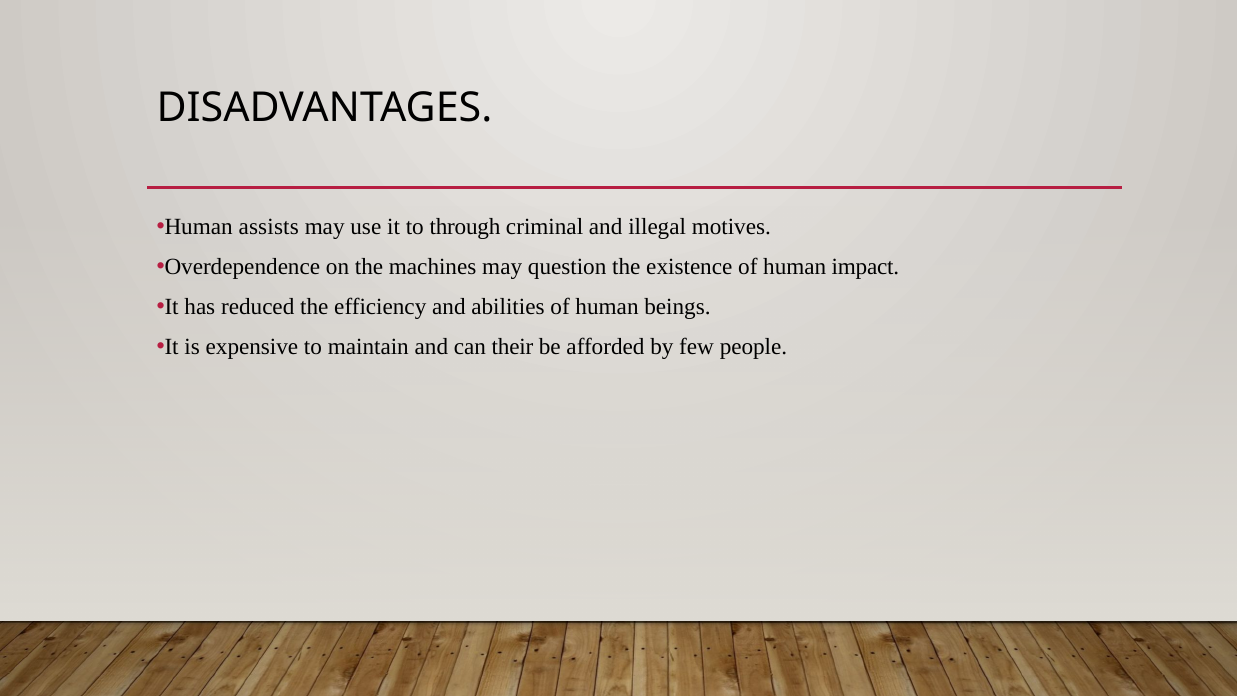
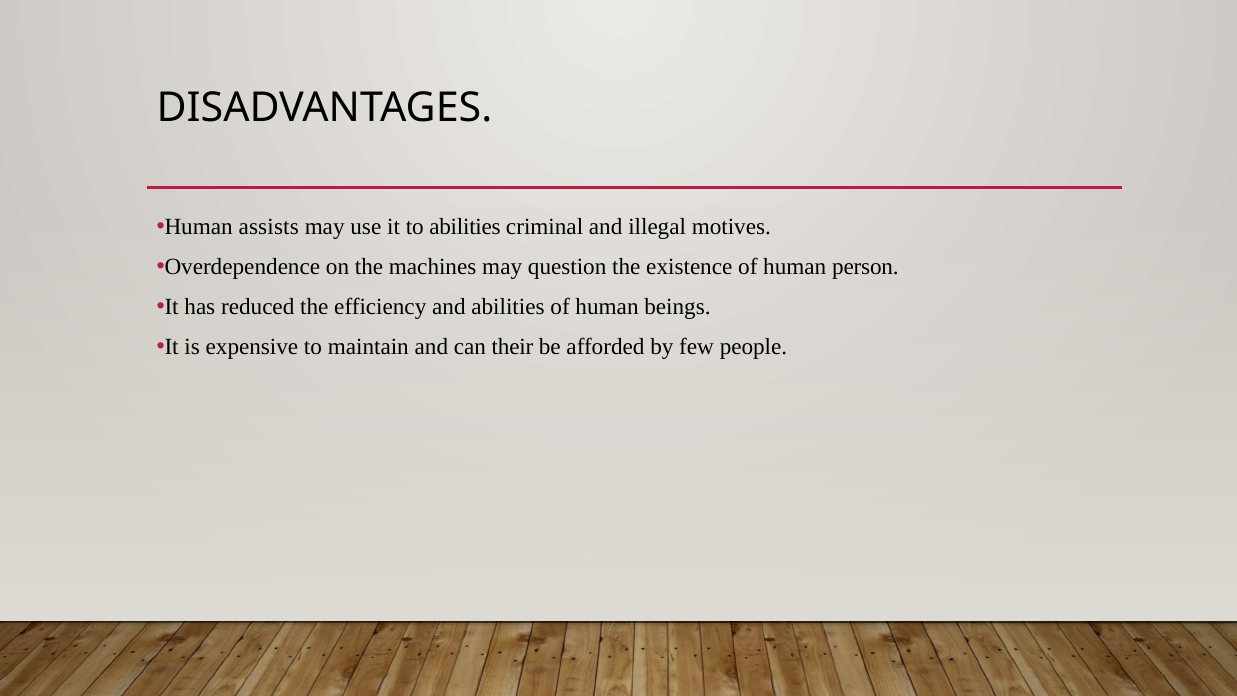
to through: through -> abilities (465, 227)
impact: impact -> person (865, 267)
